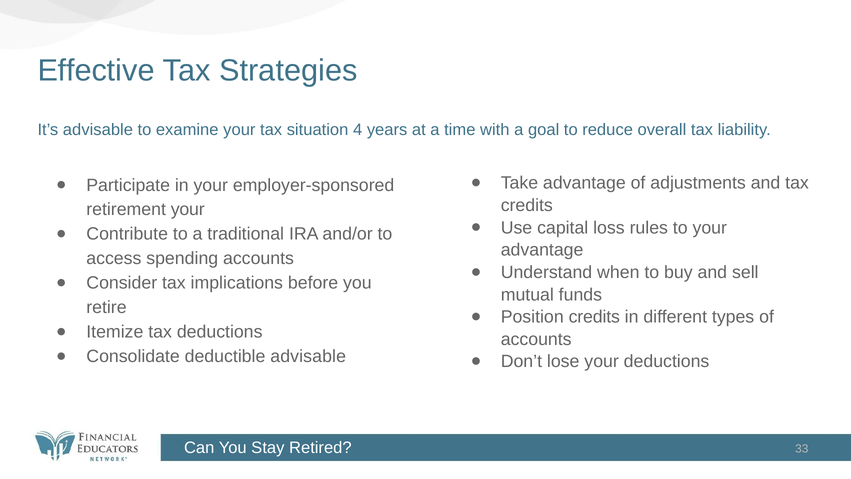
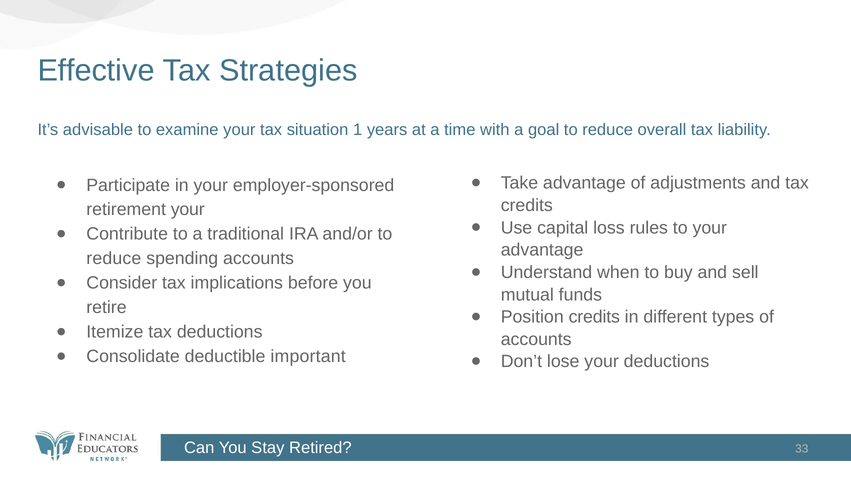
4: 4 -> 1 (358, 130)
access: access -> reduce (114, 258)
deductible advisable: advisable -> important (308, 356)
